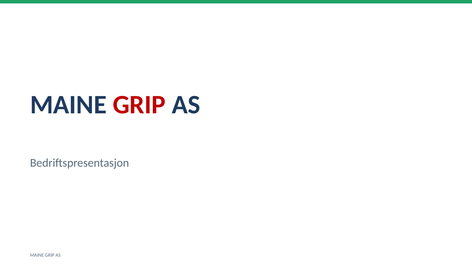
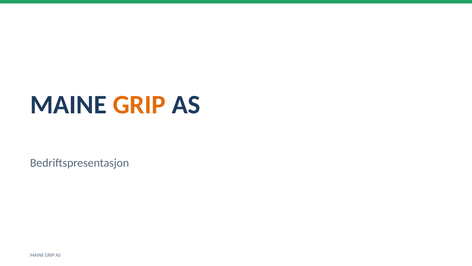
GRIP colour: red -> orange (139, 105)
